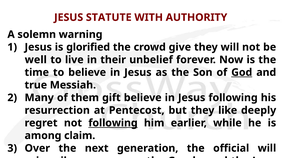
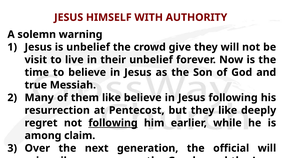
STATUTE: STATUTE -> HIMSELF (109, 17)
is glorified: glorified -> unbelief (88, 47)
well: well -> visit (36, 60)
God underline: present -> none (242, 73)
them gift: gift -> like (111, 98)
